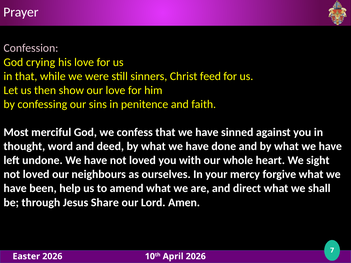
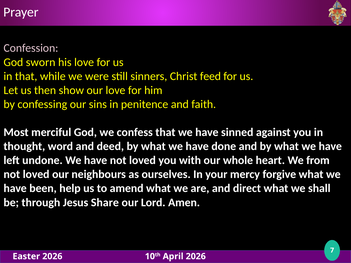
crying: crying -> sworn (41, 62)
sight: sight -> from (318, 160)
